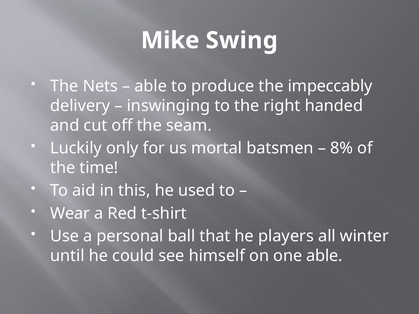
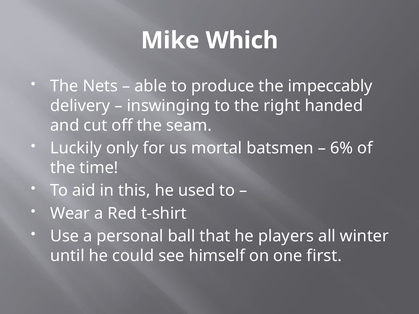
Swing: Swing -> Which (242, 40)
8%: 8% -> 6% (342, 148)
one able: able -> first (324, 256)
